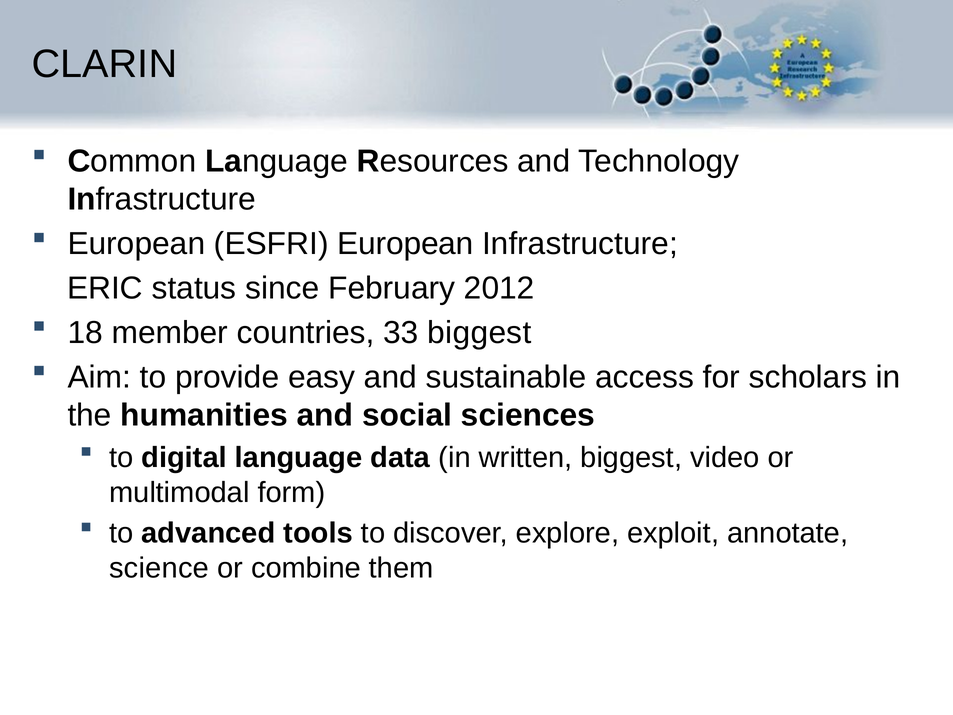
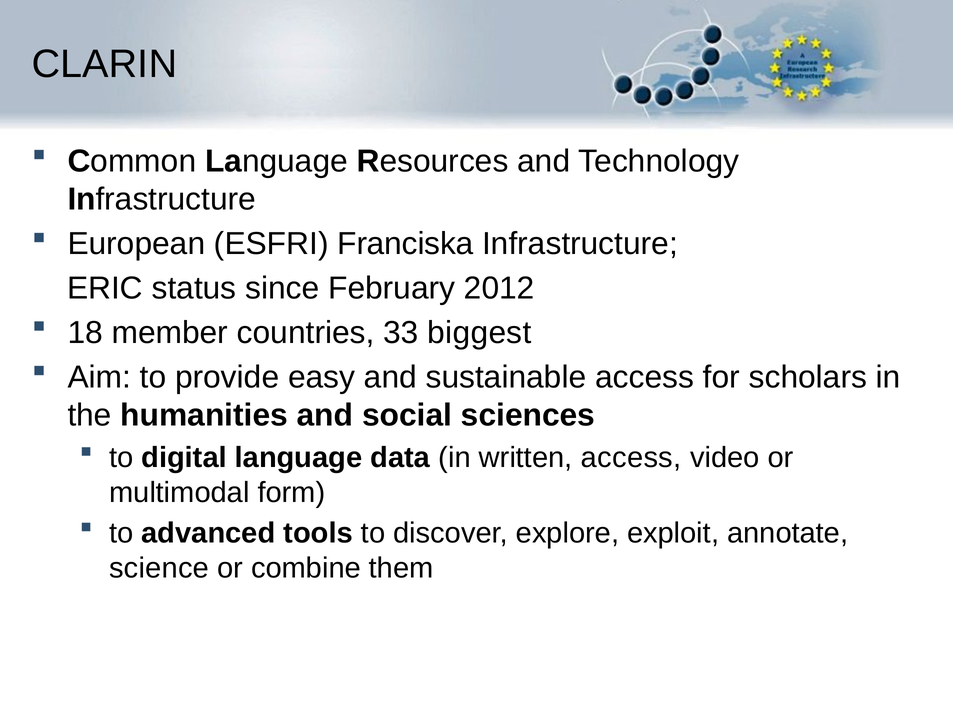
ESFRI European: European -> Franciska (405, 244)
written biggest: biggest -> access (631, 457)
